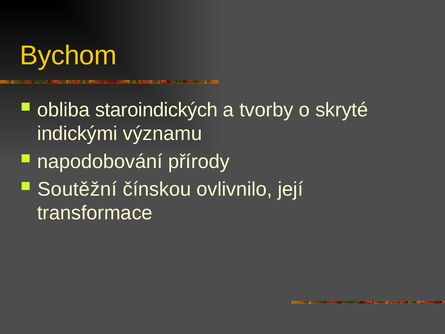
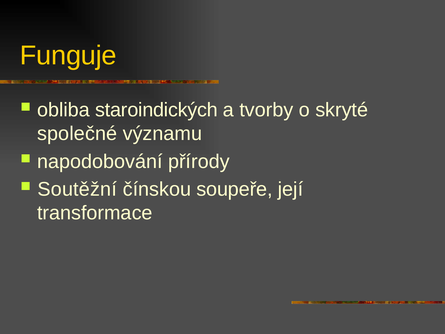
Bychom: Bychom -> Funguje (68, 56)
indickými: indickými -> společné (77, 134)
ovlivnilo: ovlivnilo -> soupeře (235, 189)
